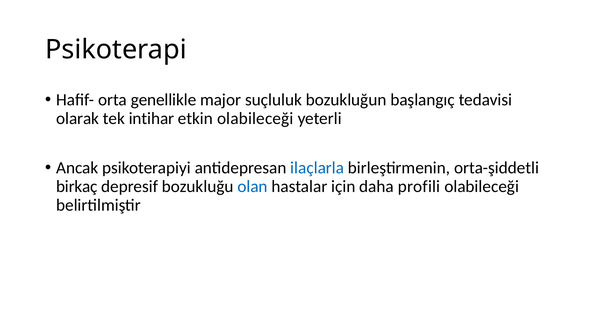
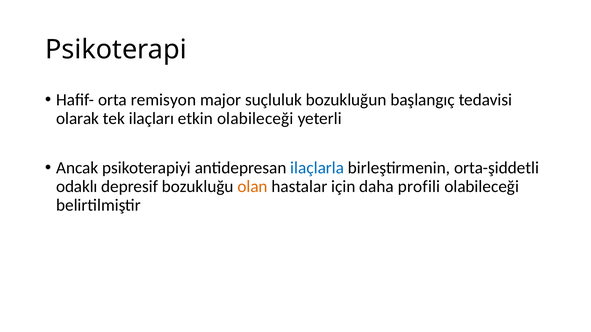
genellikle: genellikle -> remisyon (163, 100)
intihar: intihar -> ilaçları (151, 119)
birkaç: birkaç -> odaklı (77, 187)
olan colour: blue -> orange (253, 187)
